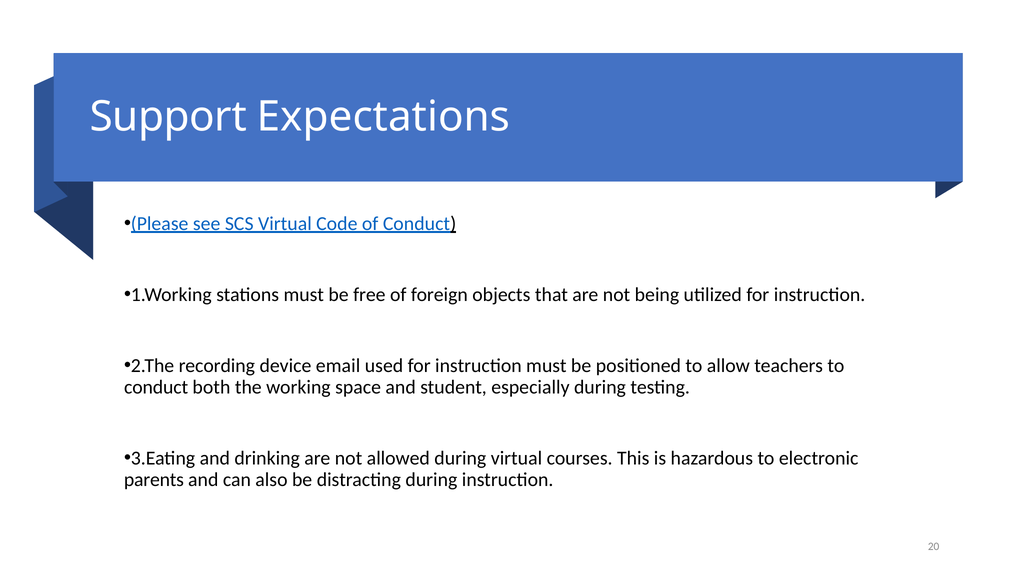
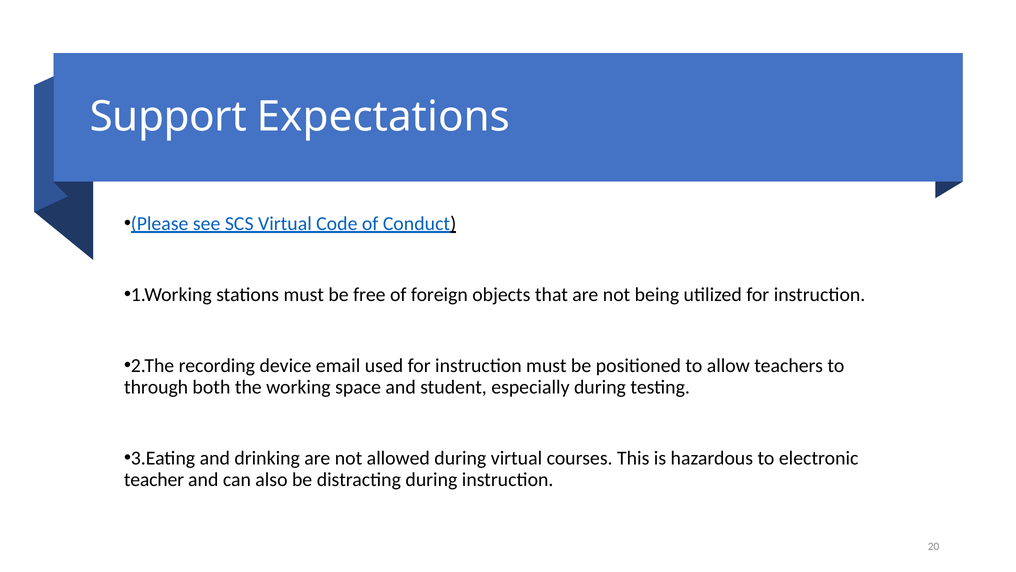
conduct: conduct -> through (156, 387)
parents: parents -> teacher (154, 479)
